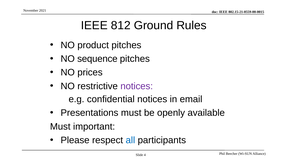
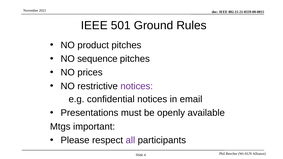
812: 812 -> 501 (121, 25)
Must: Must -> Mtgs (60, 127)
all colour: blue -> purple (130, 140)
